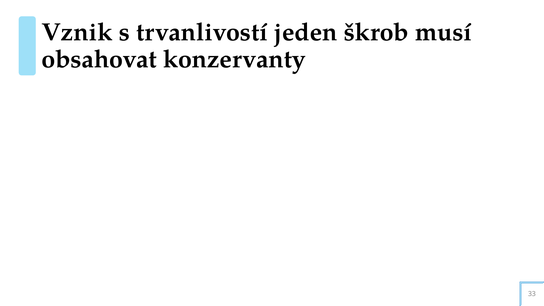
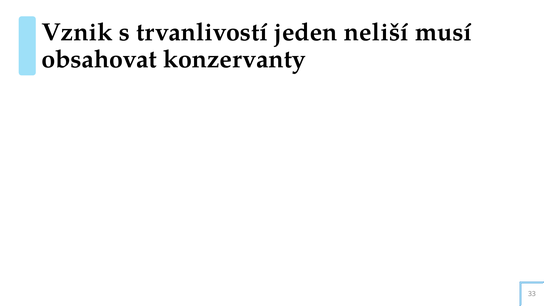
škrob: škrob -> neliší (376, 32)
